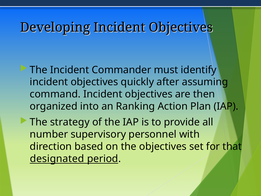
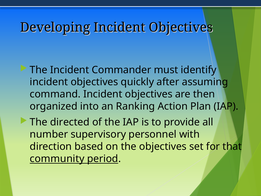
strategy: strategy -> directed (70, 122)
designated: designated -> community (57, 158)
